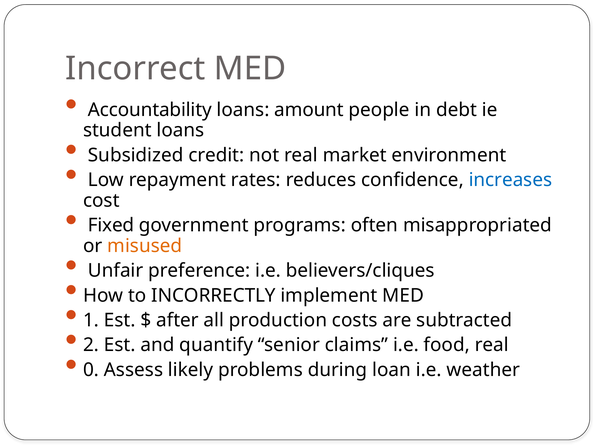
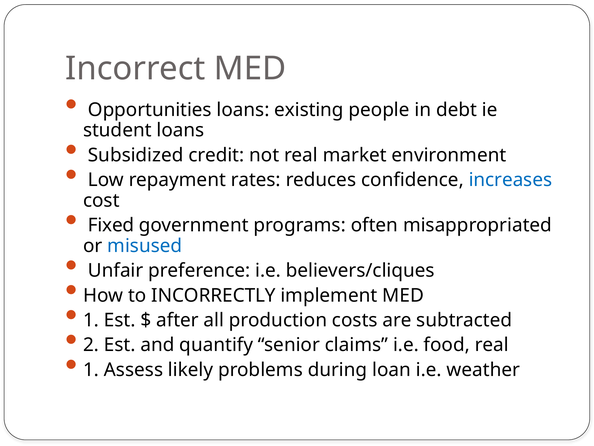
Accountability: Accountability -> Opportunities (150, 110)
amount: amount -> existing (309, 110)
misused colour: orange -> blue (145, 246)
0: 0 -> 1 (91, 369)
